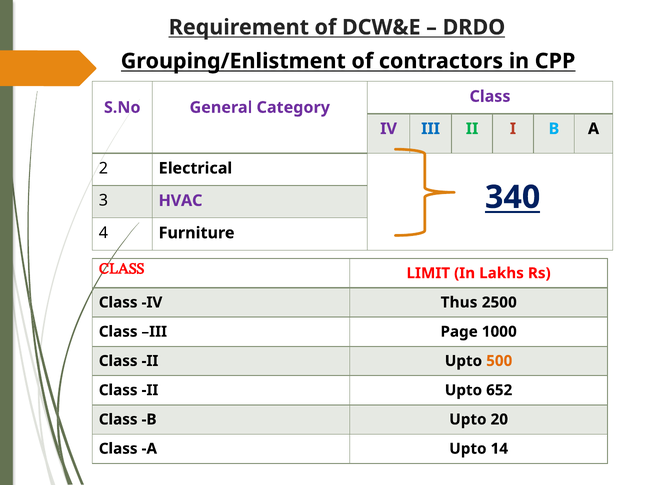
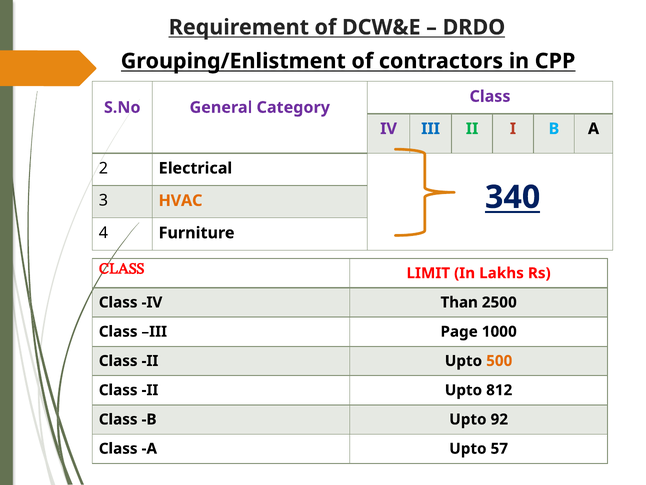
HVAC colour: purple -> orange (180, 200)
Thus: Thus -> Than (459, 302)
652: 652 -> 812 (499, 390)
20: 20 -> 92 (499, 419)
14: 14 -> 57 (499, 448)
